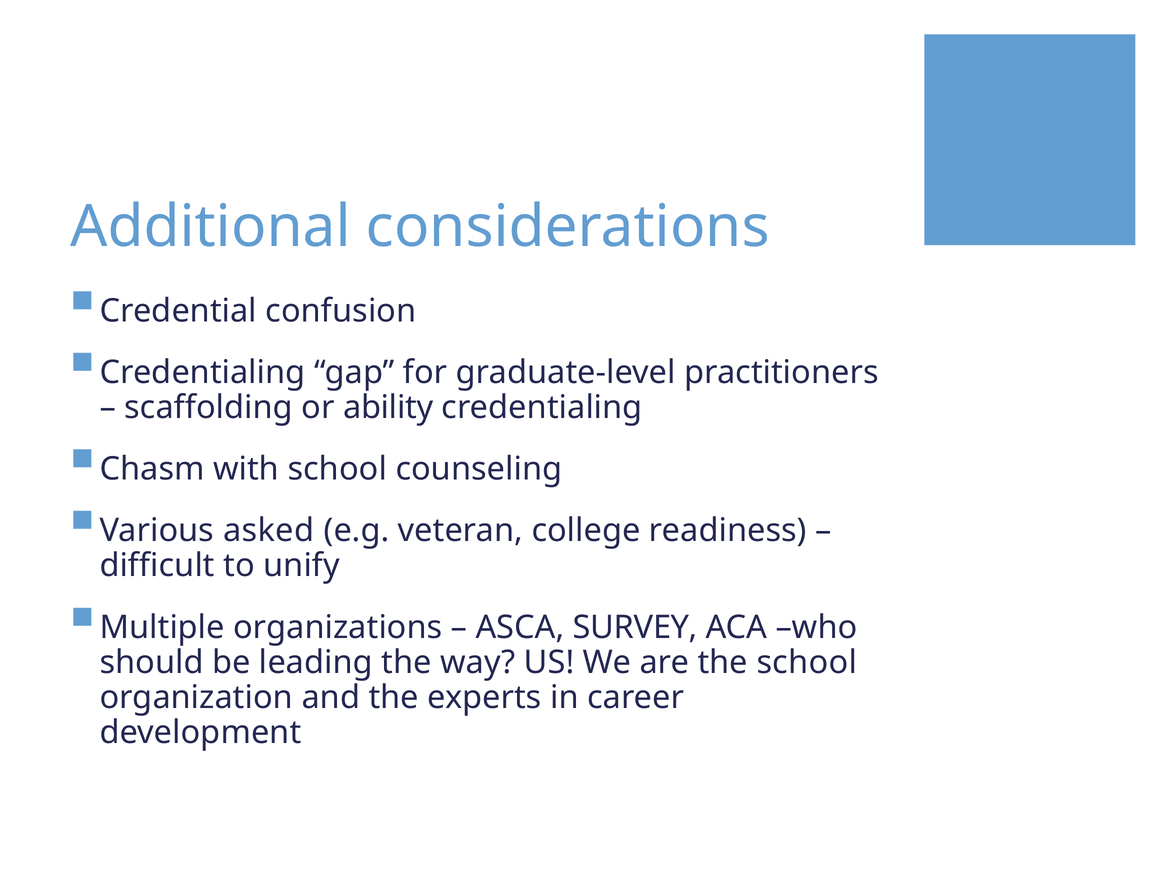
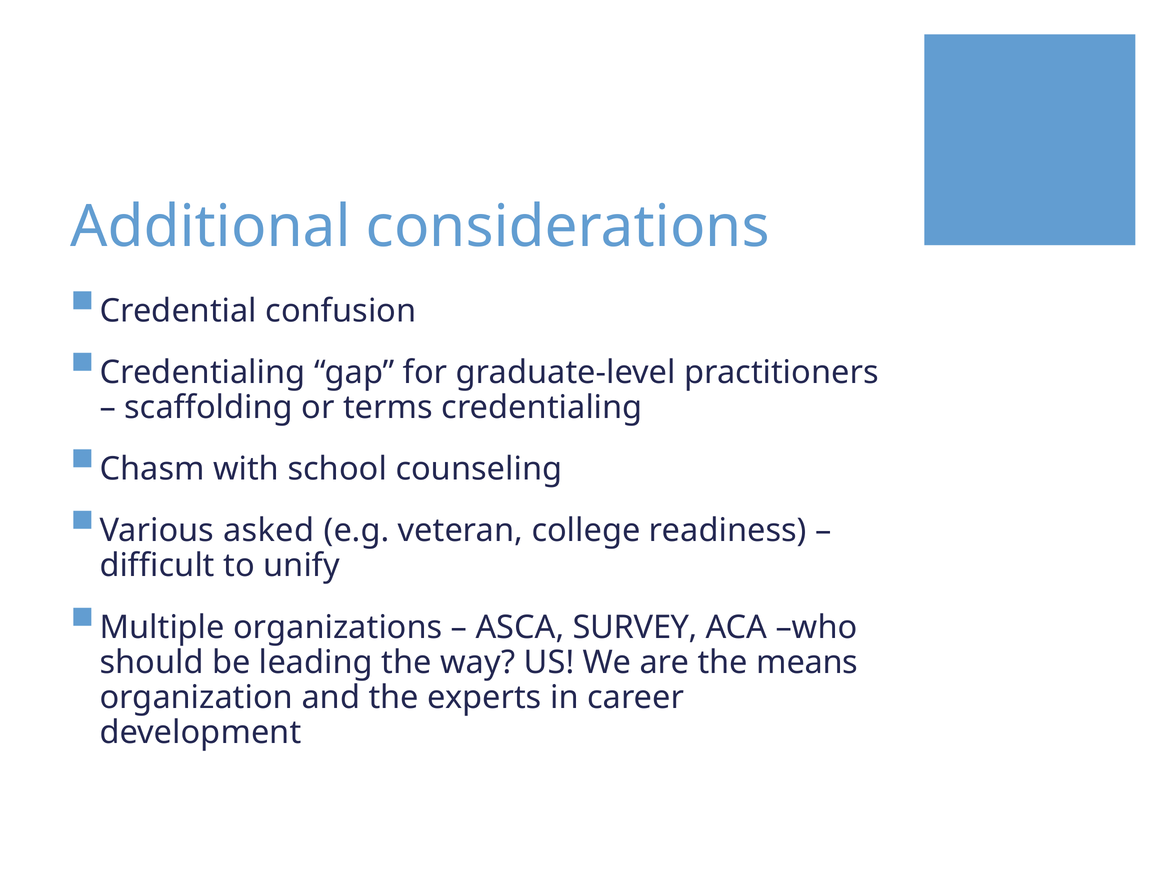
ability: ability -> terms (388, 408)
the school: school -> means (807, 662)
